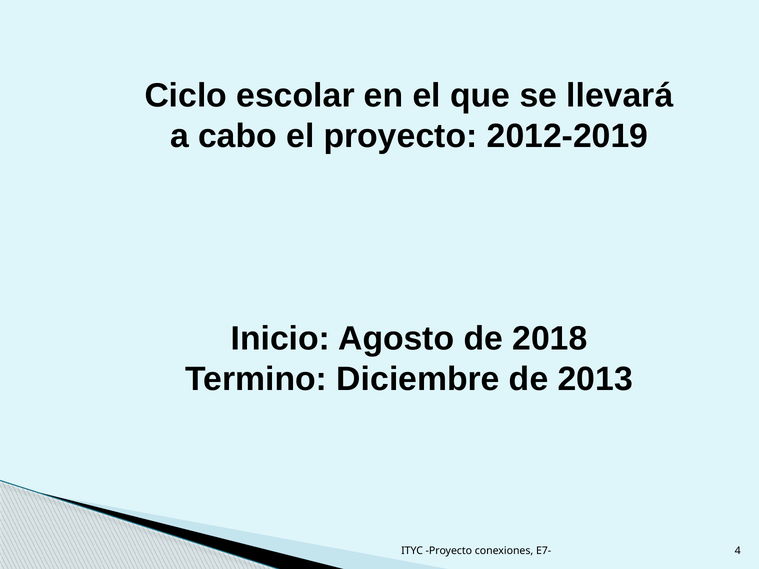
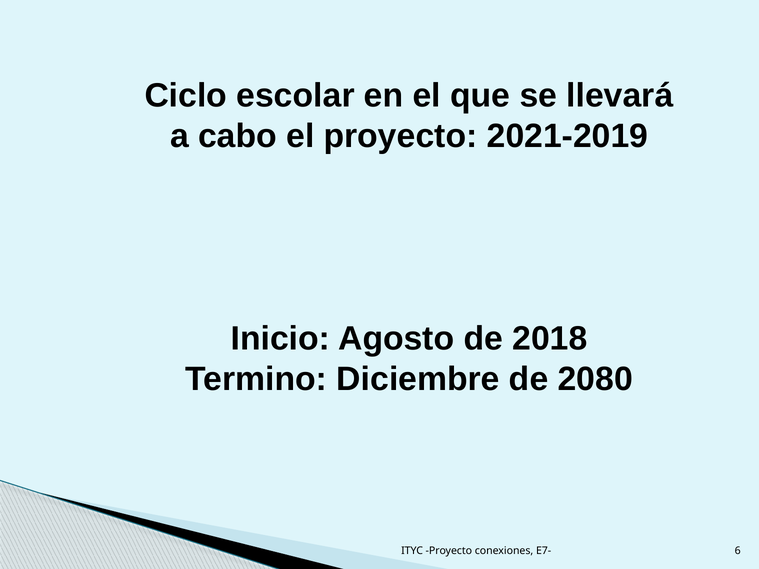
2012-2019: 2012-2019 -> 2021-2019 (567, 136)
2013: 2013 -> 2080 (595, 379)
4: 4 -> 6 (738, 551)
